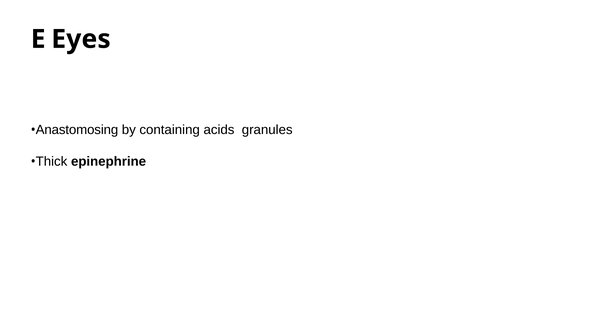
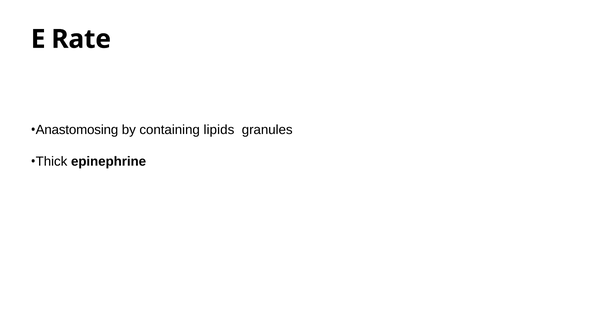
Eyes: Eyes -> Rate (81, 39)
acids: acids -> lipids (219, 130)
